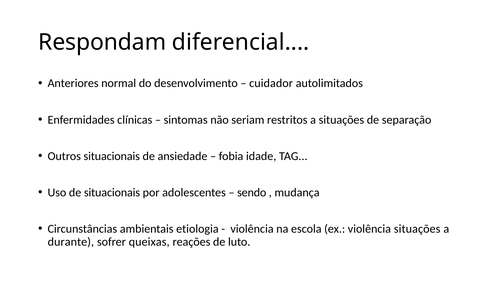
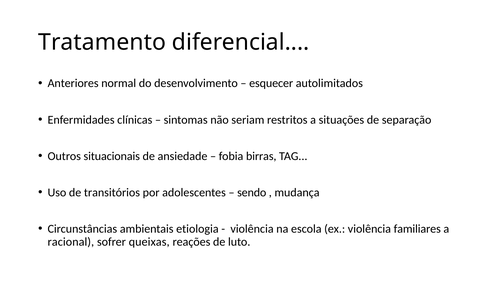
Respondam: Respondam -> Tratamento (102, 42)
cuidador: cuidador -> esquecer (271, 83)
idade: idade -> birras (261, 156)
de situacionais: situacionais -> transitórios (112, 192)
violência situações: situações -> familiares (417, 229)
durante: durante -> racional (71, 242)
